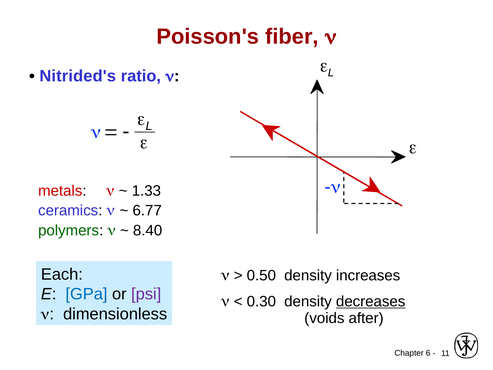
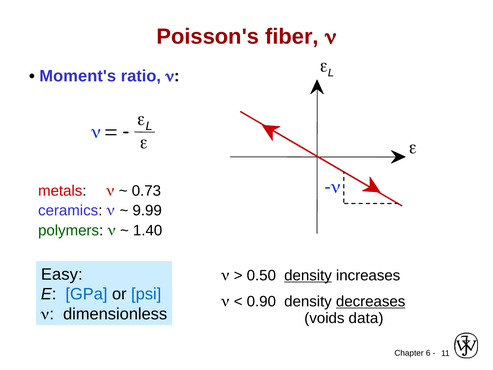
Nitrided's: Nitrided's -> Moment's (78, 76)
1.33: 1.33 -> 0.73 (146, 191)
6.77: 6.77 -> 9.99 (147, 211)
8.40: 8.40 -> 1.40 (148, 230)
Each: Each -> Easy (62, 274)
density underline: none -> present (308, 275)
psi colour: purple -> blue (146, 294)
0.30: 0.30 -> 0.90 (261, 301)
after: after -> data (366, 318)
